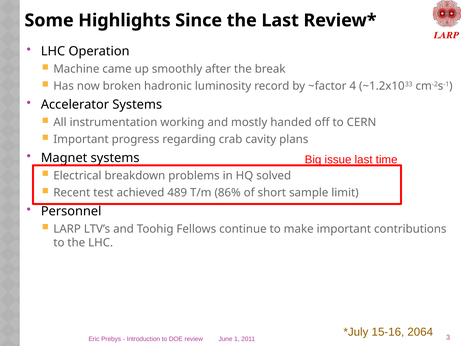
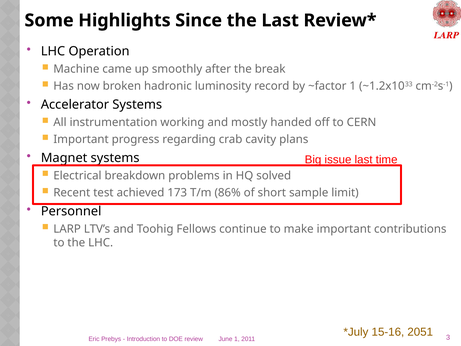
~factor 4: 4 -> 1 (353, 86)
489: 489 -> 173 (177, 193)
2064: 2064 -> 2051 (420, 332)
